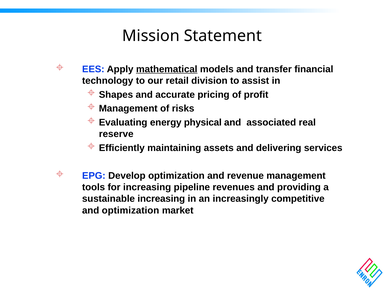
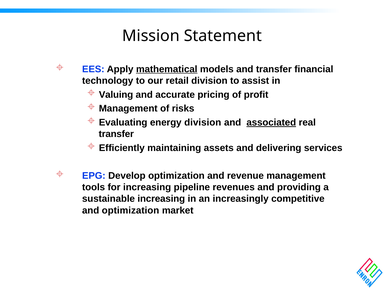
Shapes: Shapes -> Valuing (116, 95)
energy physical: physical -> division (203, 122)
associated underline: none -> present (271, 122)
reserve: reserve -> transfer (116, 134)
